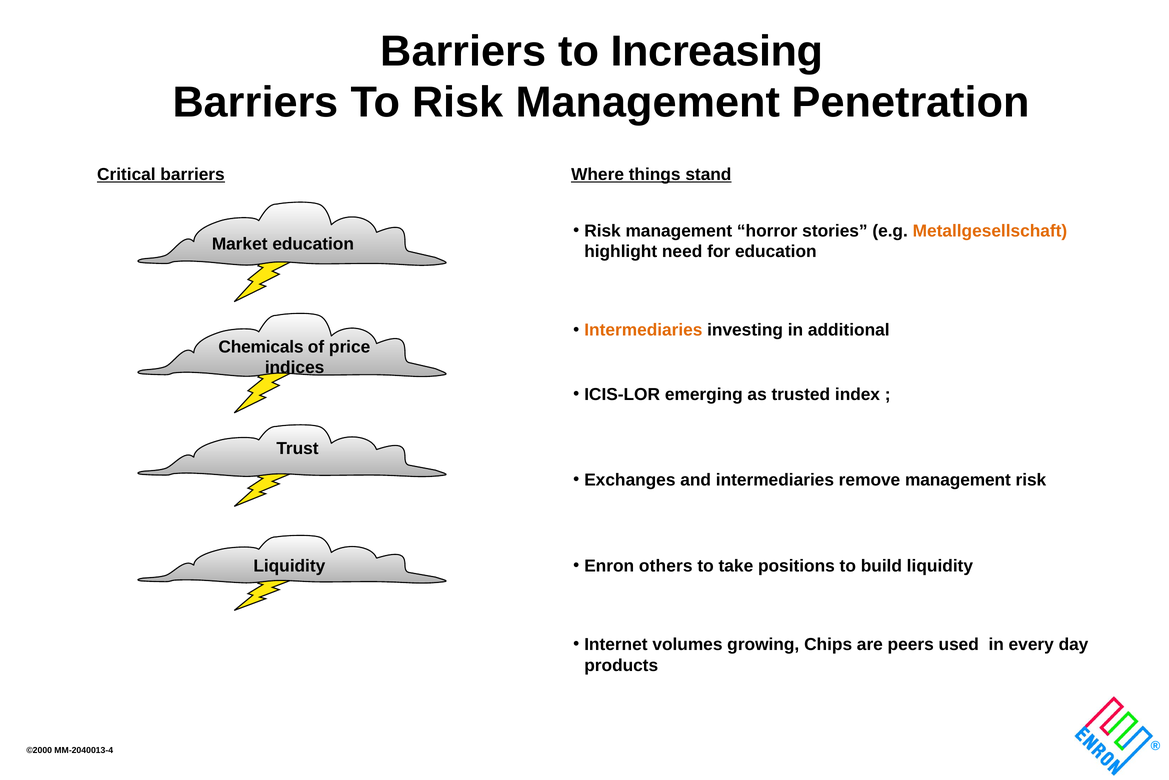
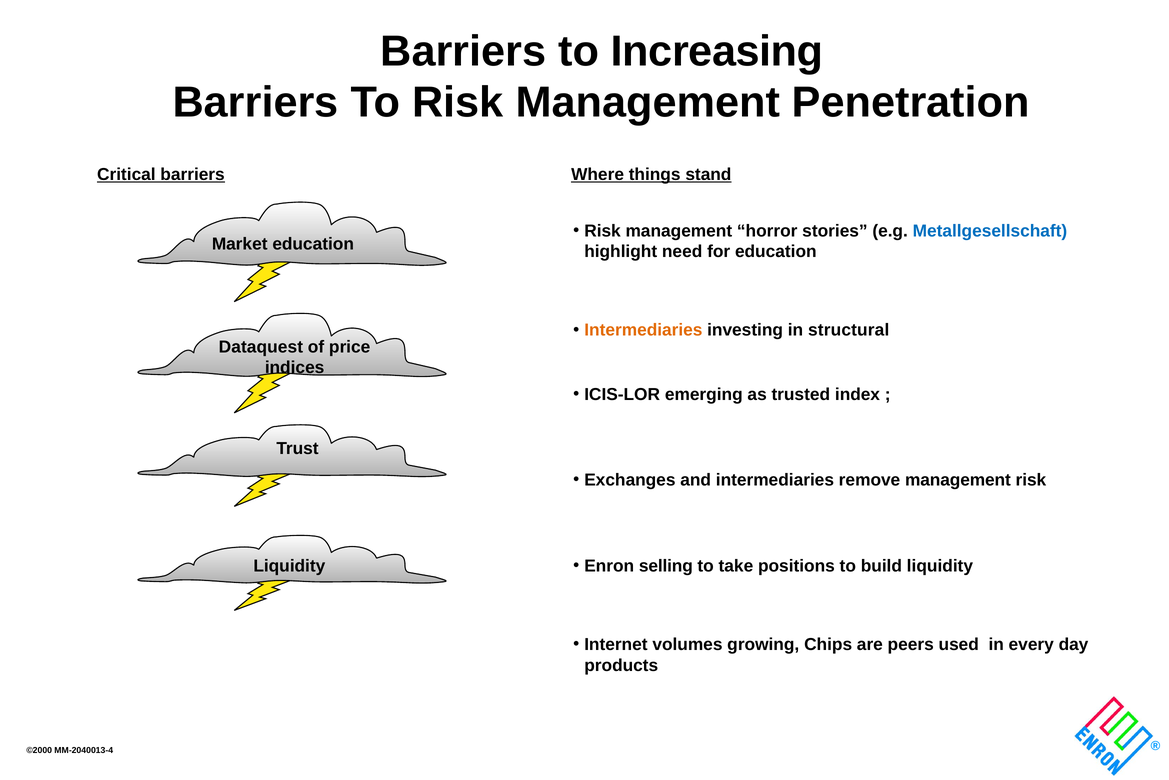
Metallgesellschaft colour: orange -> blue (990, 231)
additional: additional -> structural (849, 330)
Chemicals: Chemicals -> Dataquest (261, 347)
others: others -> selling (666, 565)
